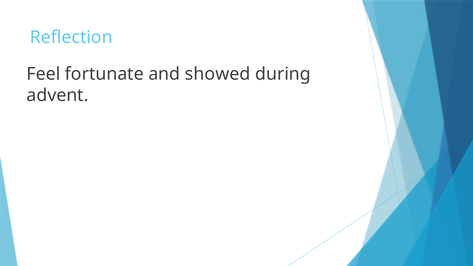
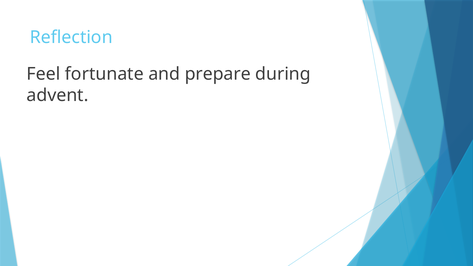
showed: showed -> prepare (218, 74)
